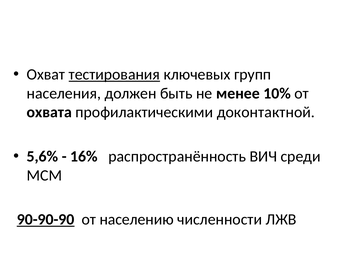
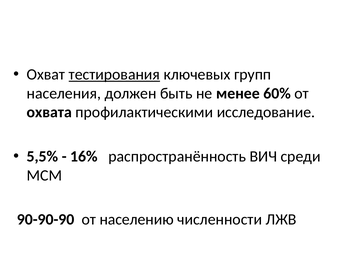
10%: 10% -> 60% (277, 93)
доконтактной: доконтактной -> исследование (266, 112)
5,6%: 5,6% -> 5,5% (42, 157)
90-90-90 underline: present -> none (46, 220)
